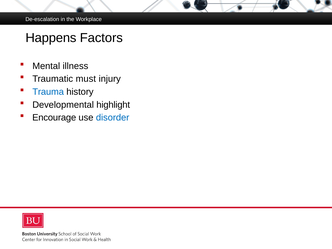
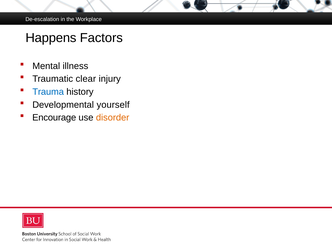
must: must -> clear (86, 79)
highlight: highlight -> yourself (113, 105)
disorder colour: blue -> orange (113, 118)
